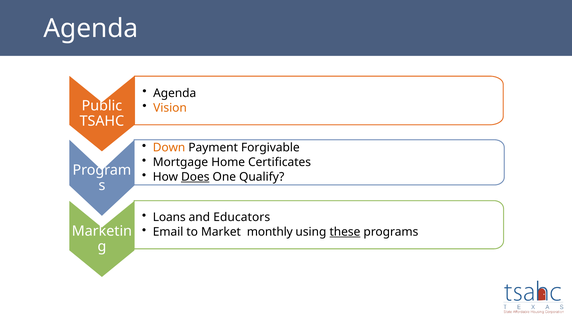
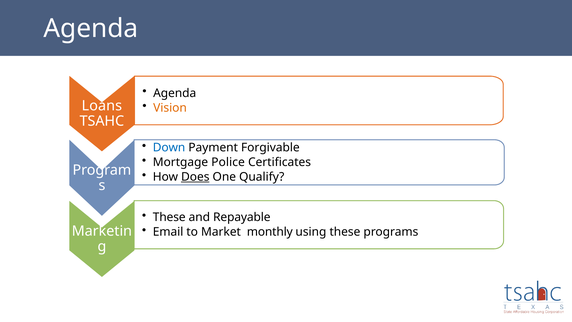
Public: Public -> Loans (102, 106)
Down colour: orange -> blue (169, 147)
Home: Home -> Police (228, 162)
Loans: Loans -> These (169, 217)
Educators: Educators -> Repayable (242, 217)
these underline: present -> none (345, 232)
